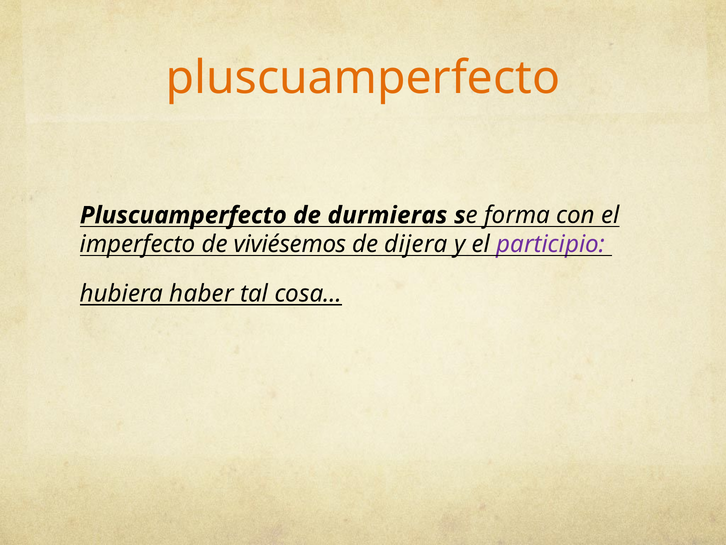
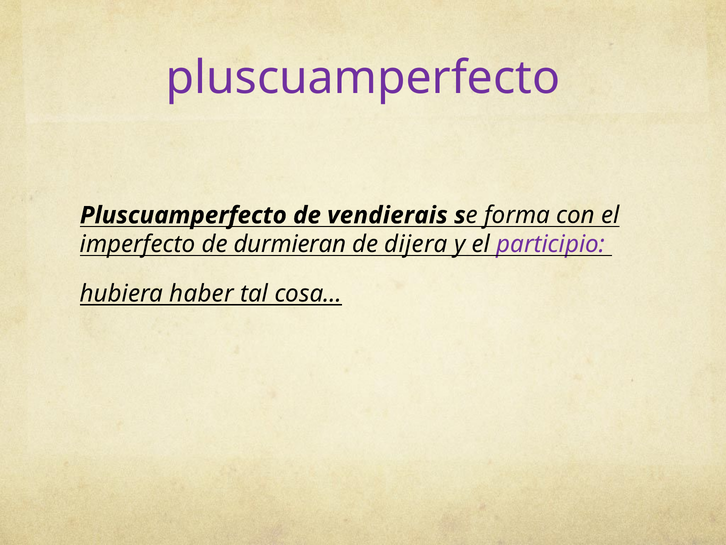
pluscuamperfecto colour: orange -> purple (363, 78)
durmieras: durmieras -> vendierais (387, 215)
viviésemos: viviésemos -> durmieran (290, 244)
